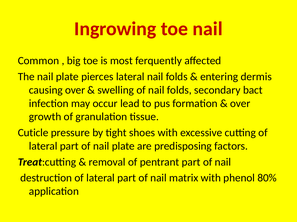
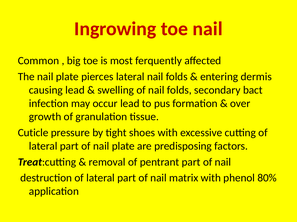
causing over: over -> lead (75, 90)
